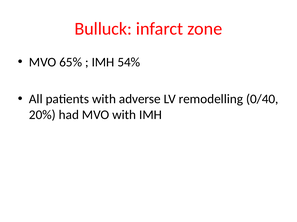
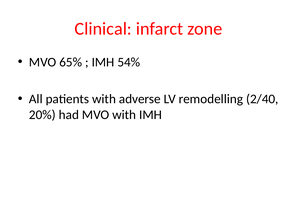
Bulluck: Bulluck -> Clinical (103, 29)
0/40: 0/40 -> 2/40 (262, 99)
